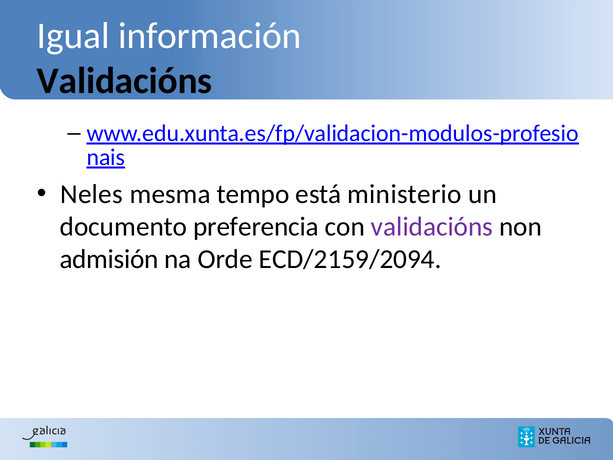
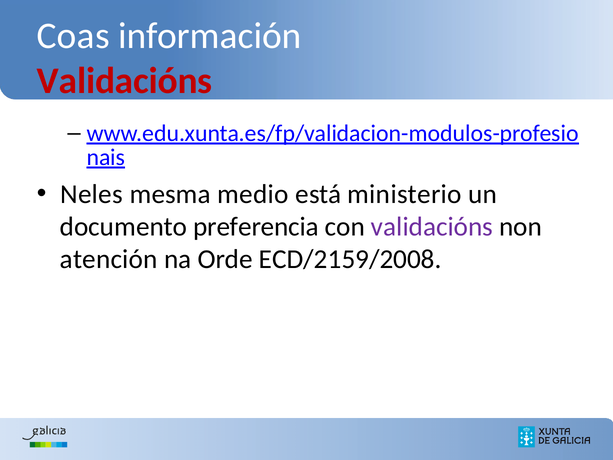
Igual: Igual -> Coas (73, 36)
Validacións colour: black -> red (125, 81)
tempo: tempo -> medio (253, 194)
admisión: admisión -> atención (109, 259)
ECD/2159/2094: ECD/2159/2094 -> ECD/2159/2008 (350, 259)
